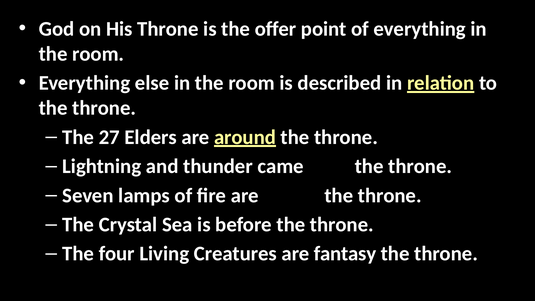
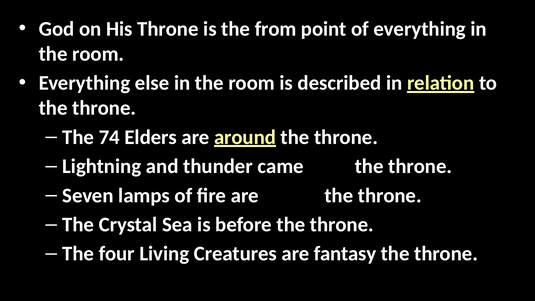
the offer: offer -> from (276, 29)
27: 27 -> 74 (109, 137)
